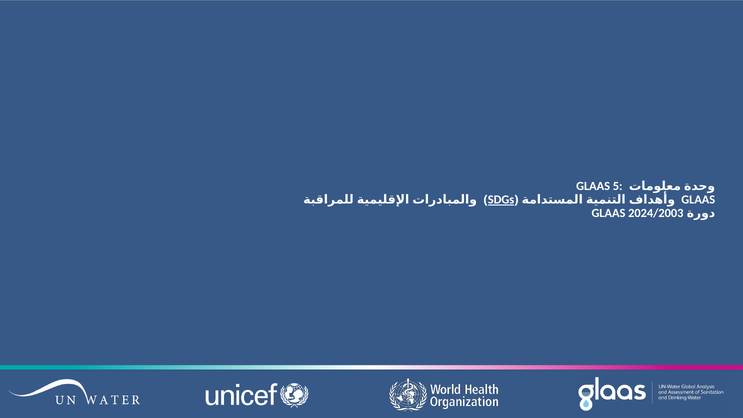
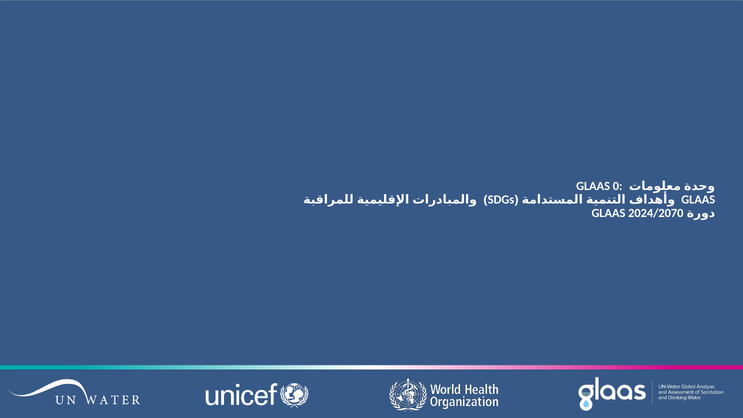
5: 5 -> 0 (618, 186)
SDGs underline: present -> none (501, 200)
2024/2003: 2024/2003 -> 2024/2070 (656, 213)
